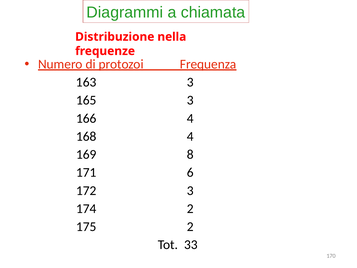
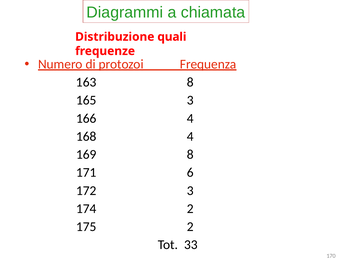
nella: nella -> quali (172, 37)
163 3: 3 -> 8 (190, 82)
